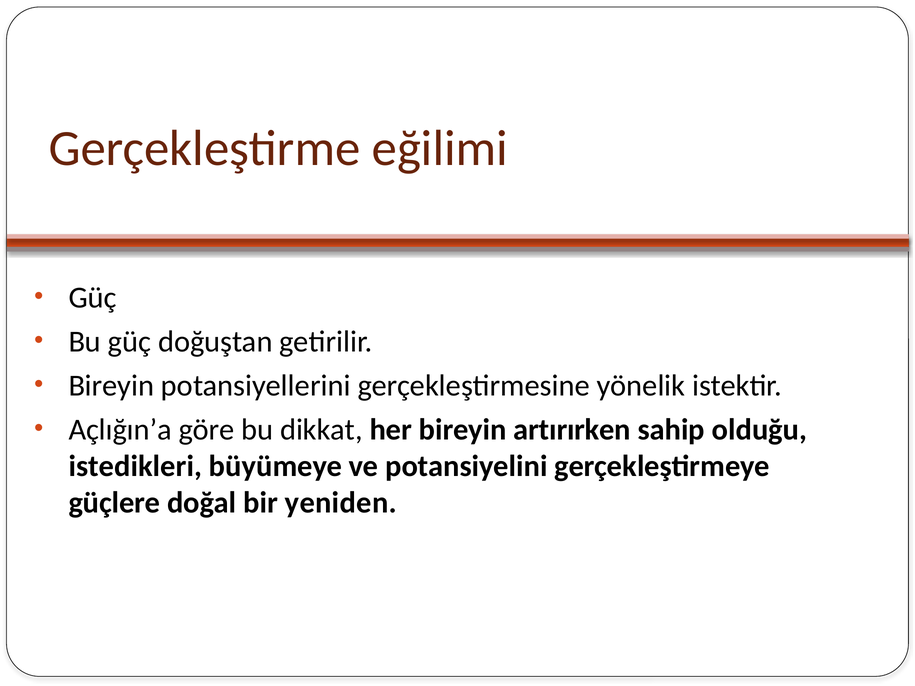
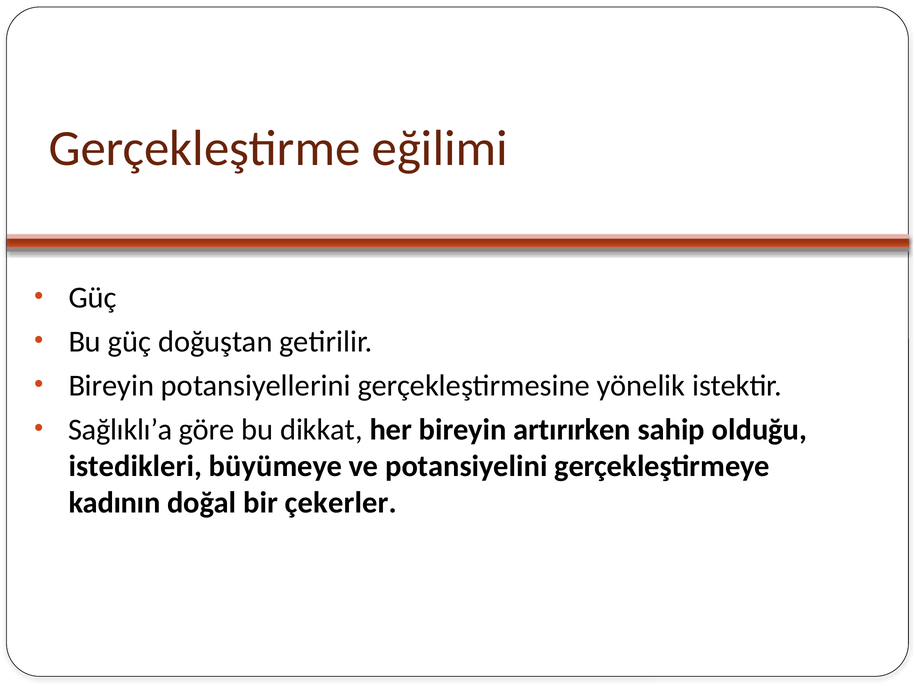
Açlığın’a: Açlığın’a -> Sağlıklı’a (120, 430)
güçlere: güçlere -> kadının (115, 503)
yeniden: yeniden -> çekerler (341, 503)
